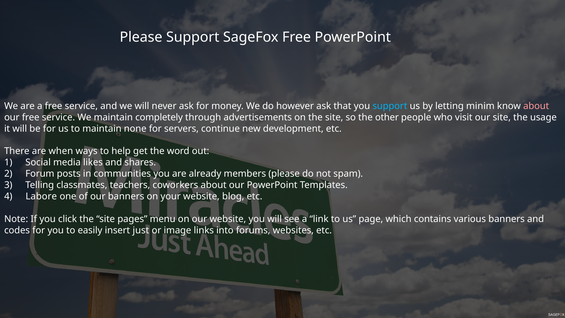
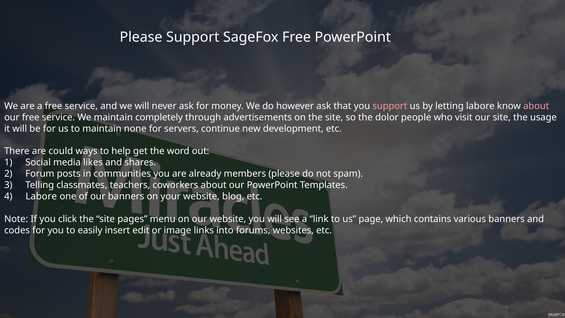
support colour: light blue -> pink (390, 106)
letting minim: minim -> labore (480, 106)
other: other -> dolor (387, 117)
when: when -> could (61, 151)
just: just -> edit (141, 230)
